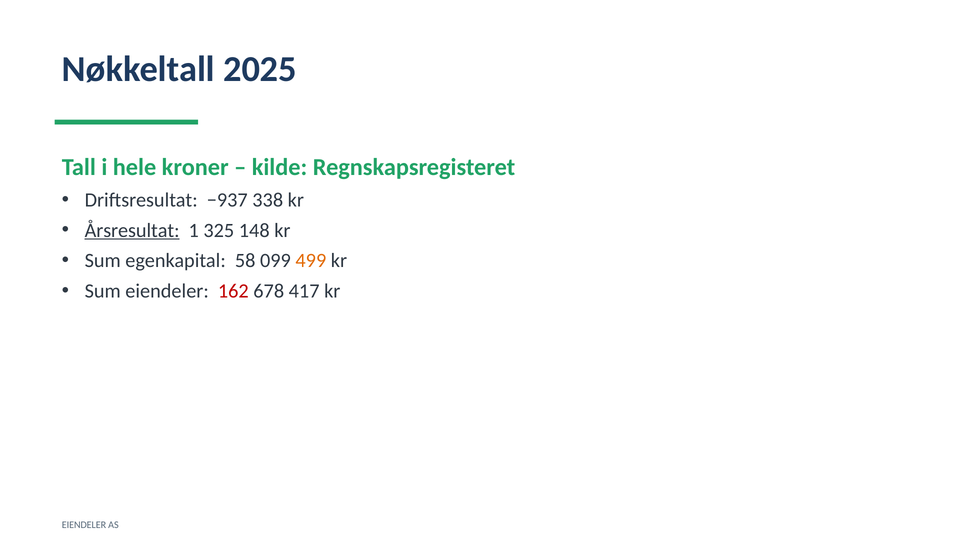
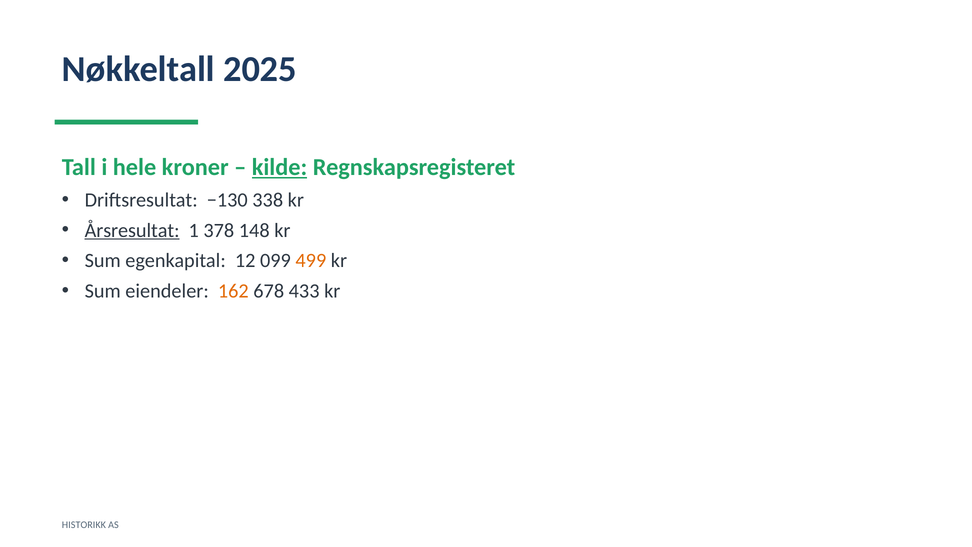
kilde underline: none -> present (279, 167)
−937: −937 -> −130 (227, 200)
325: 325 -> 378 (219, 230)
58: 58 -> 12 (245, 261)
162 colour: red -> orange (233, 291)
417: 417 -> 433 (304, 291)
EIENDELER: EIENDELER -> HISTORIKK (84, 525)
